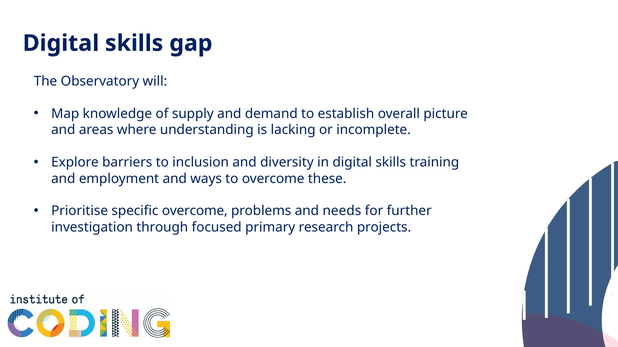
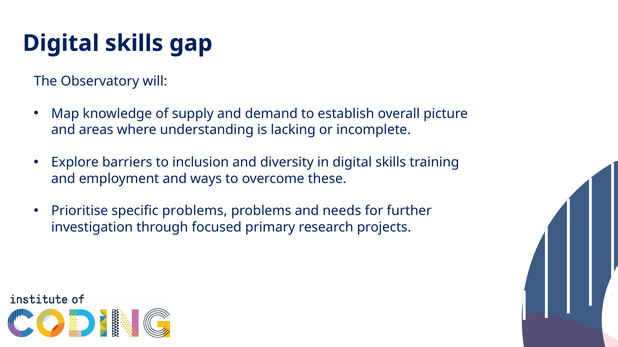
specific overcome: overcome -> problems (195, 211)
